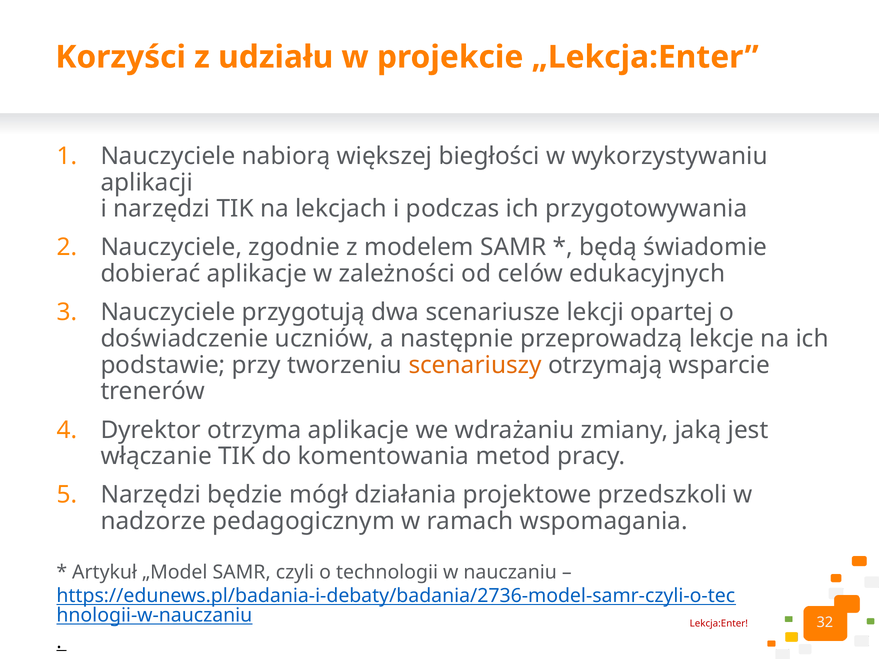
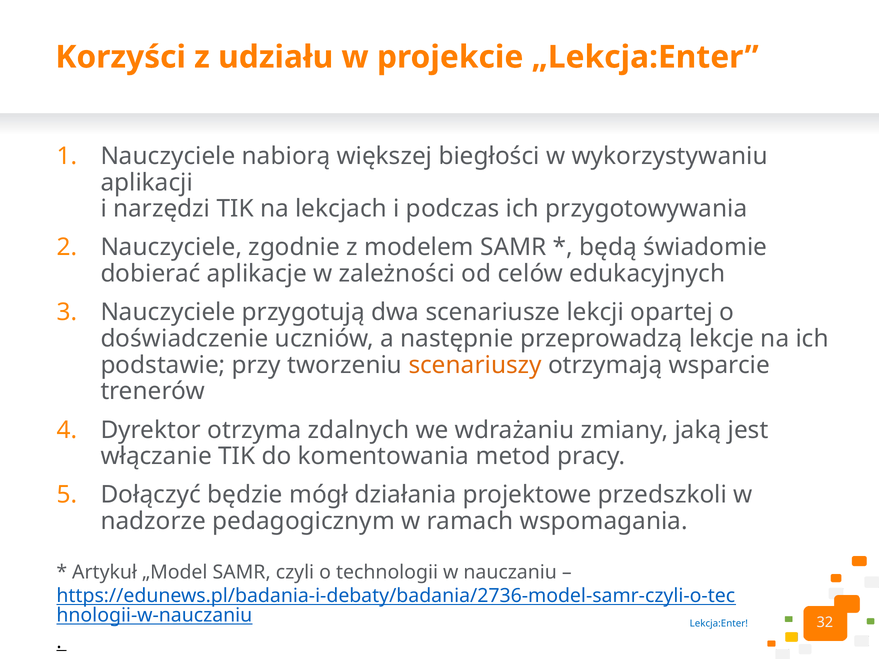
otrzyma aplikacje: aplikacje -> zdalnych (359, 430)
Narzędzi: Narzędzi -> Dołączyć (151, 495)
Lekcja:Enter colour: red -> blue (719, 624)
